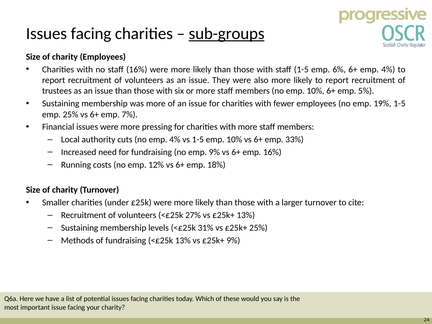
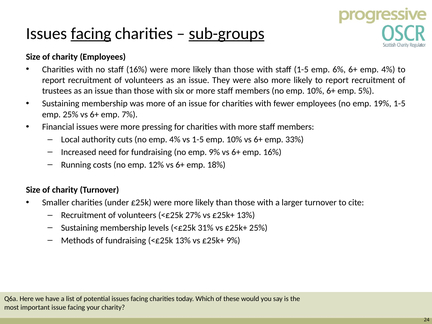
facing underline: none -> present (91, 34)
